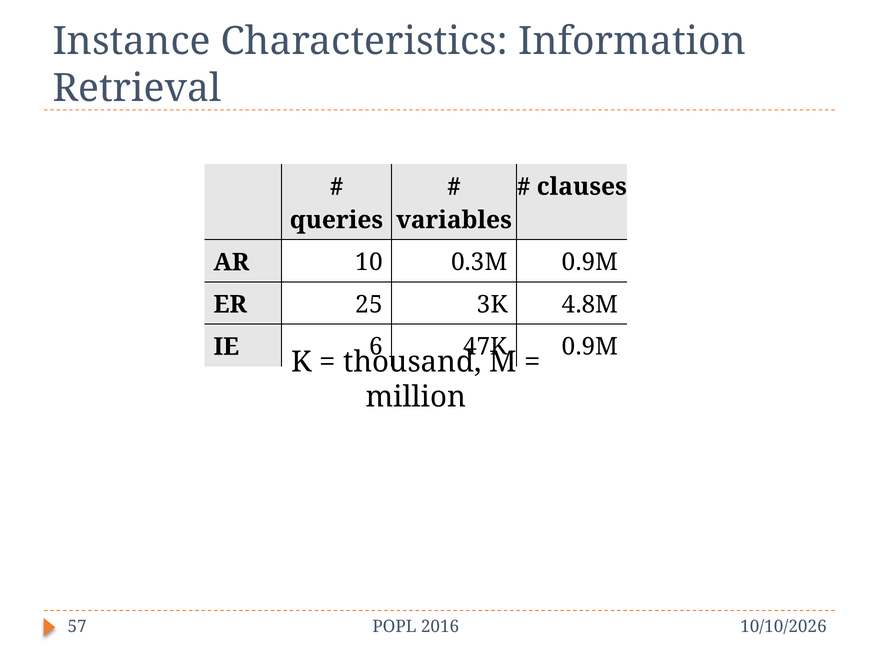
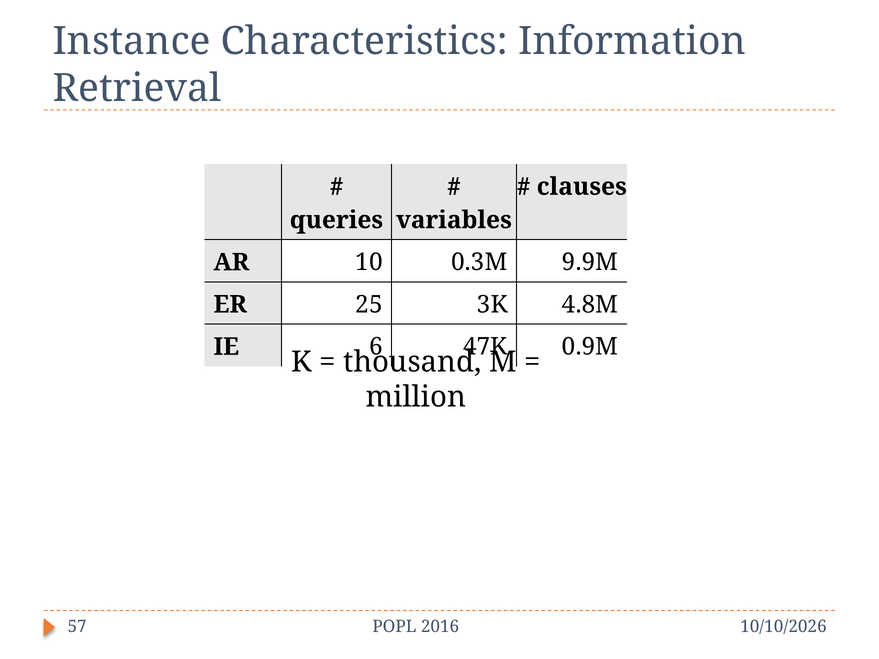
0.3M 0.9M: 0.9M -> 9.9M (590, 262)
